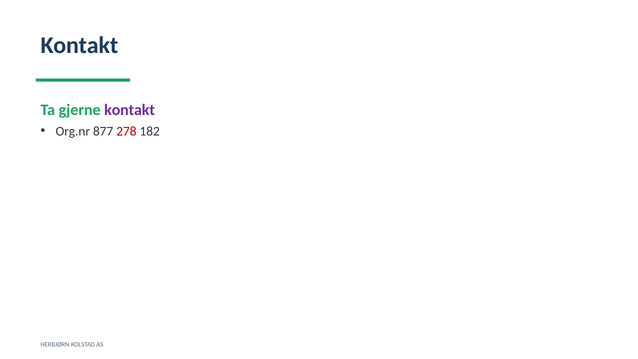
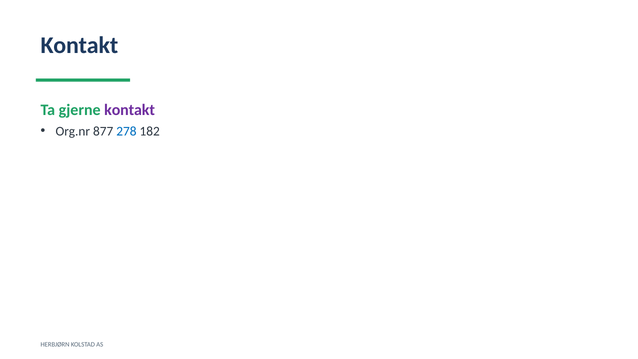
278 colour: red -> blue (126, 131)
